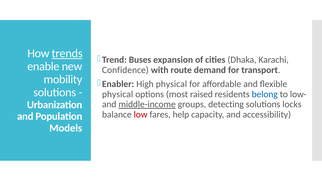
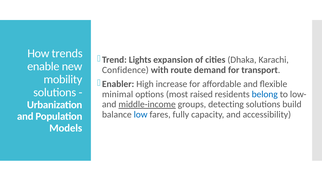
trends underline: present -> none (67, 53)
Buses: Buses -> Lights (140, 60)
High physical: physical -> increase (172, 84)
physical: physical -> minimal (118, 94)
locks: locks -> build (292, 104)
low colour: red -> blue (141, 115)
help: help -> fully (181, 115)
